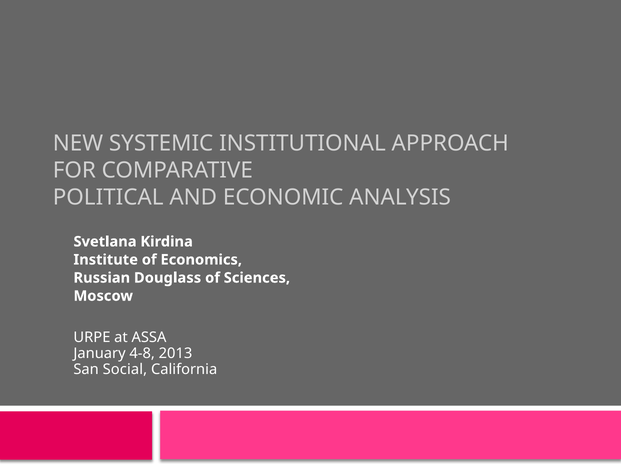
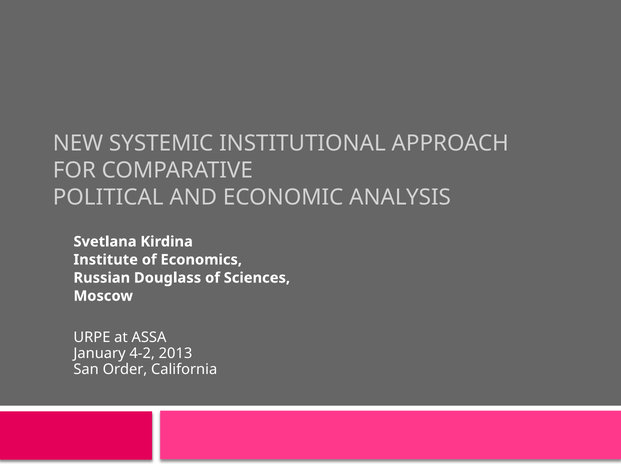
4-8: 4-8 -> 4-2 (142, 353)
Social: Social -> Order (125, 369)
